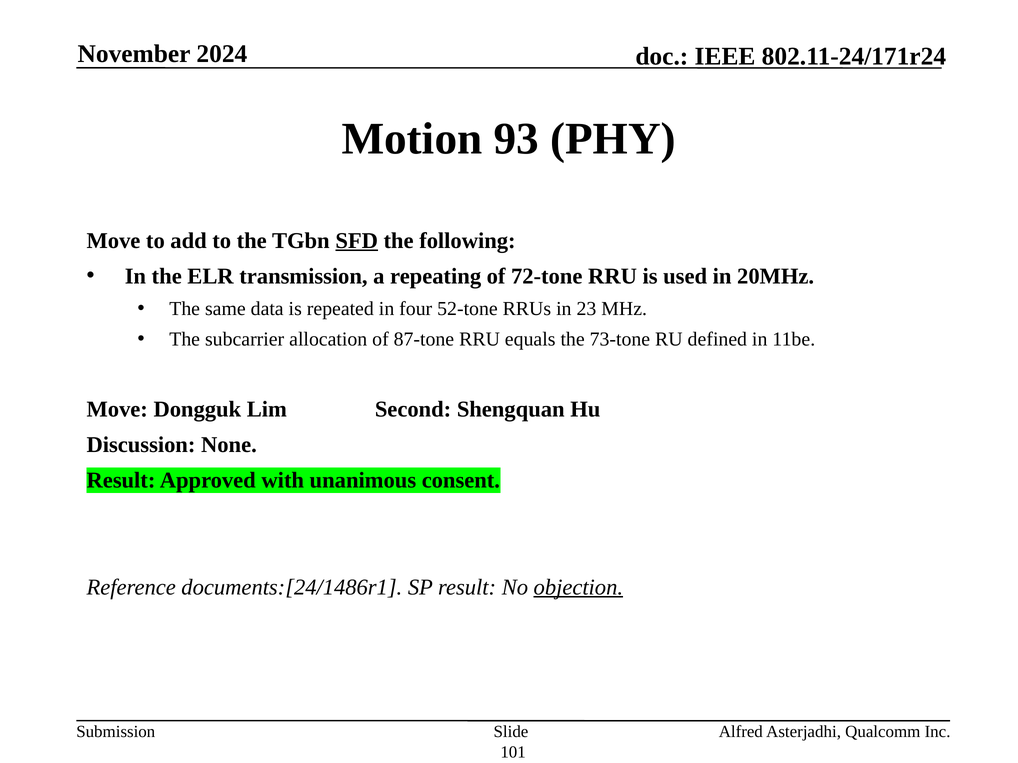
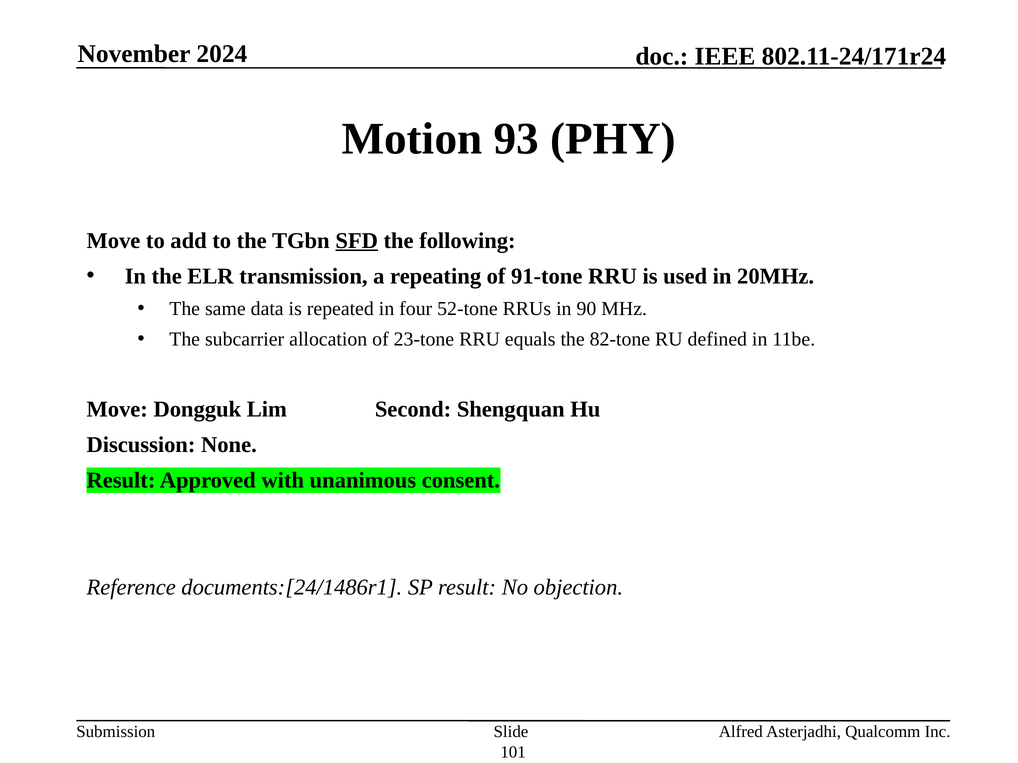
72-tone: 72-tone -> 91-tone (547, 276)
23: 23 -> 90 (586, 309)
87-tone: 87-tone -> 23-tone (424, 340)
73-tone: 73-tone -> 82-tone (620, 340)
objection underline: present -> none (578, 588)
